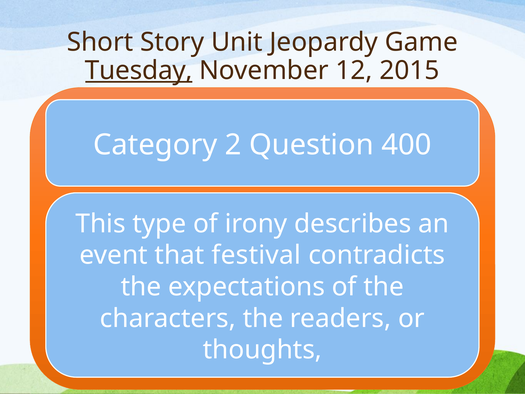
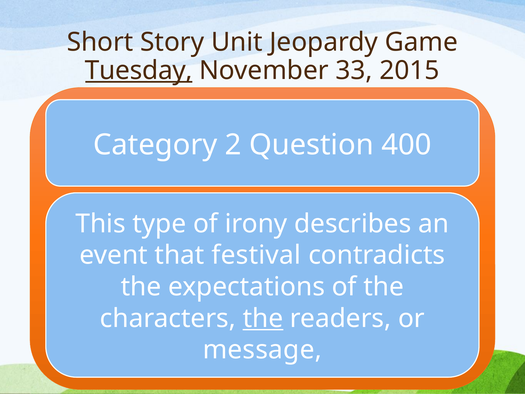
12: 12 -> 33 (354, 71)
the underline: none -> present (263, 318)
thoughts: thoughts -> message (262, 350)
